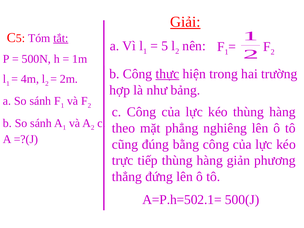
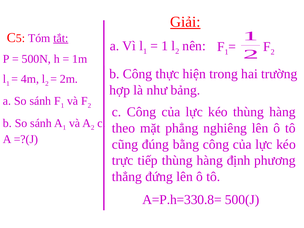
5: 5 -> 1 (165, 46)
thực underline: present -> none (167, 74)
giản: giản -> định (239, 161)
A=P.h=502.1=: A=P.h=502.1= -> A=P.h=330.8= (182, 200)
